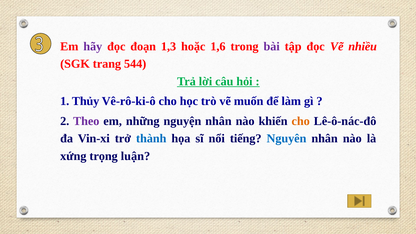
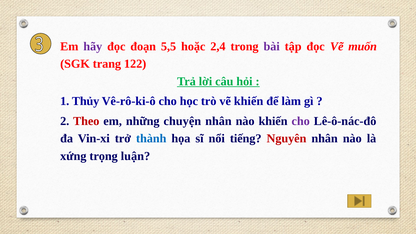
1,3: 1,3 -> 5,5 (169, 46)
1,6: 1,6 -> 2,4 (218, 46)
nhiều: nhiều -> muốn (363, 46)
544: 544 -> 122 (135, 64)
vẽ muốn: muốn -> khiến (249, 101)
Theo colour: purple -> red (86, 121)
nguyện: nguyện -> chuyện (182, 121)
cho colour: orange -> purple (301, 121)
Nguyên colour: blue -> red (286, 139)
